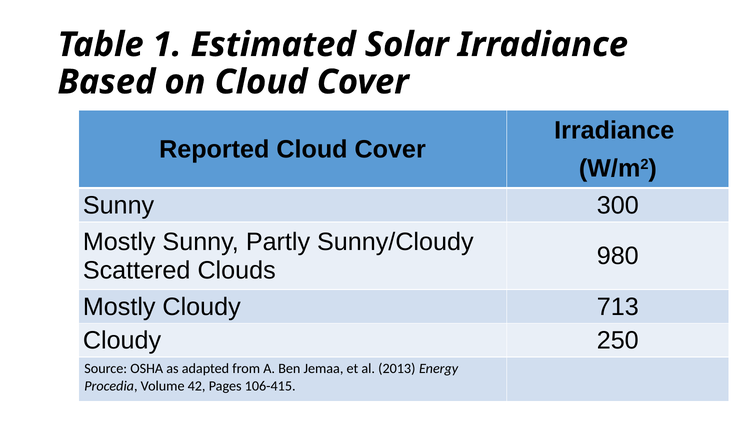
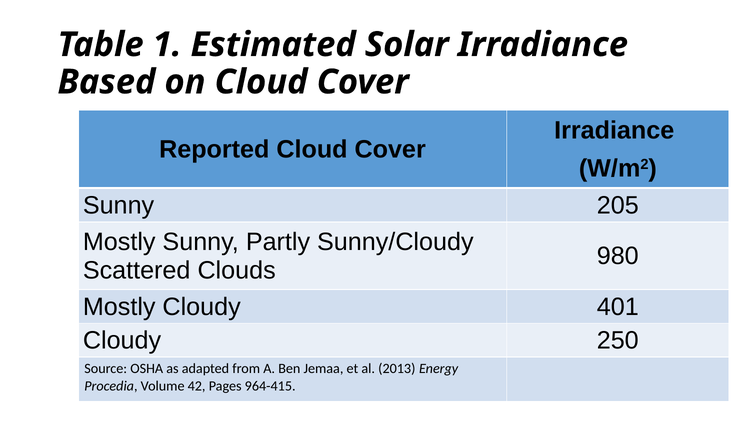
300: 300 -> 205 (618, 206)
713: 713 -> 401 (618, 307)
106-415: 106-415 -> 964-415 (270, 386)
